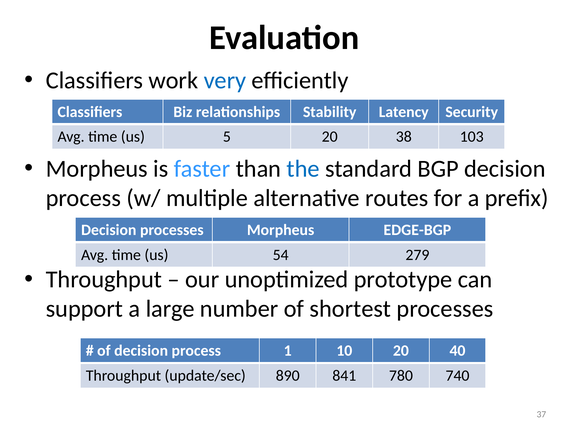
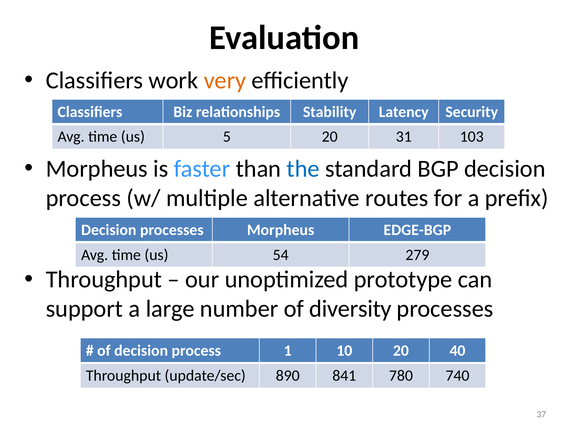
very colour: blue -> orange (225, 80)
38: 38 -> 31 (404, 137)
shortest: shortest -> diversity (350, 309)
